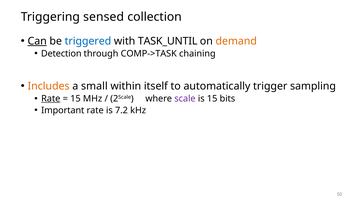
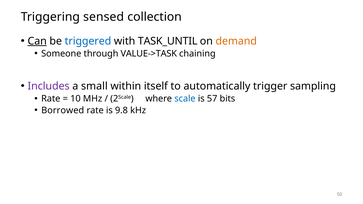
Detection: Detection -> Someone (61, 54)
COMP->TASK: COMP->TASK -> VALUE->TASK (149, 54)
Includes colour: orange -> purple (49, 86)
Rate underline: present -> none (51, 99)
15: 15 -> 10 (75, 99)
scale colour: purple -> blue (185, 99)
is 15: 15 -> 57 (212, 99)
Important: Important -> Borrowed (63, 110)
7.2: 7.2 -> 9.8 (121, 110)
